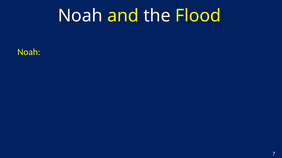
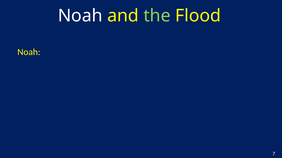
the colour: white -> light green (157, 16)
